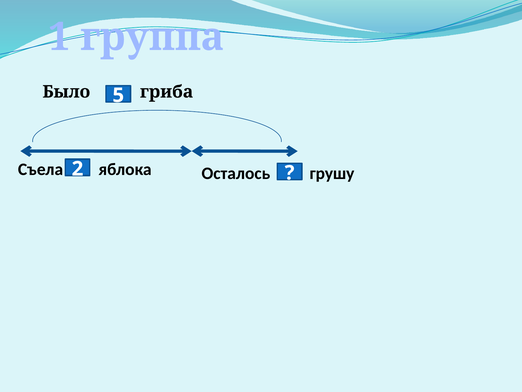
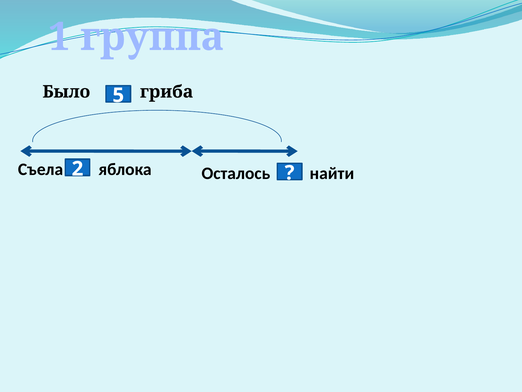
грушу: грушу -> найти (332, 173)
